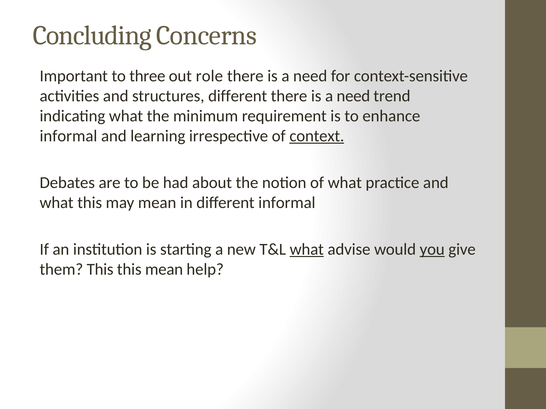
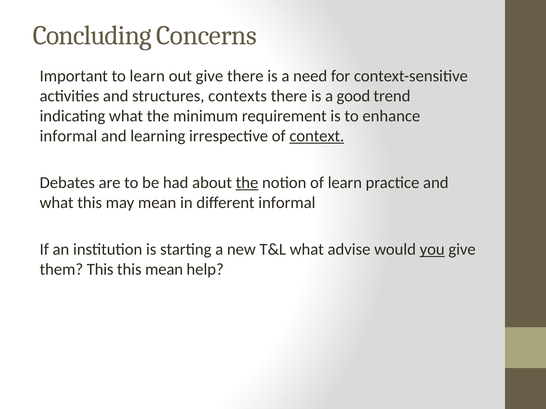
to three: three -> learn (147, 76)
out role: role -> give (209, 76)
structures different: different -> contexts (238, 96)
need: need -> good (353, 96)
the underline: none -> present (247, 183)
of what: what -> learn (345, 183)
what underline: present -> none (307, 250)
